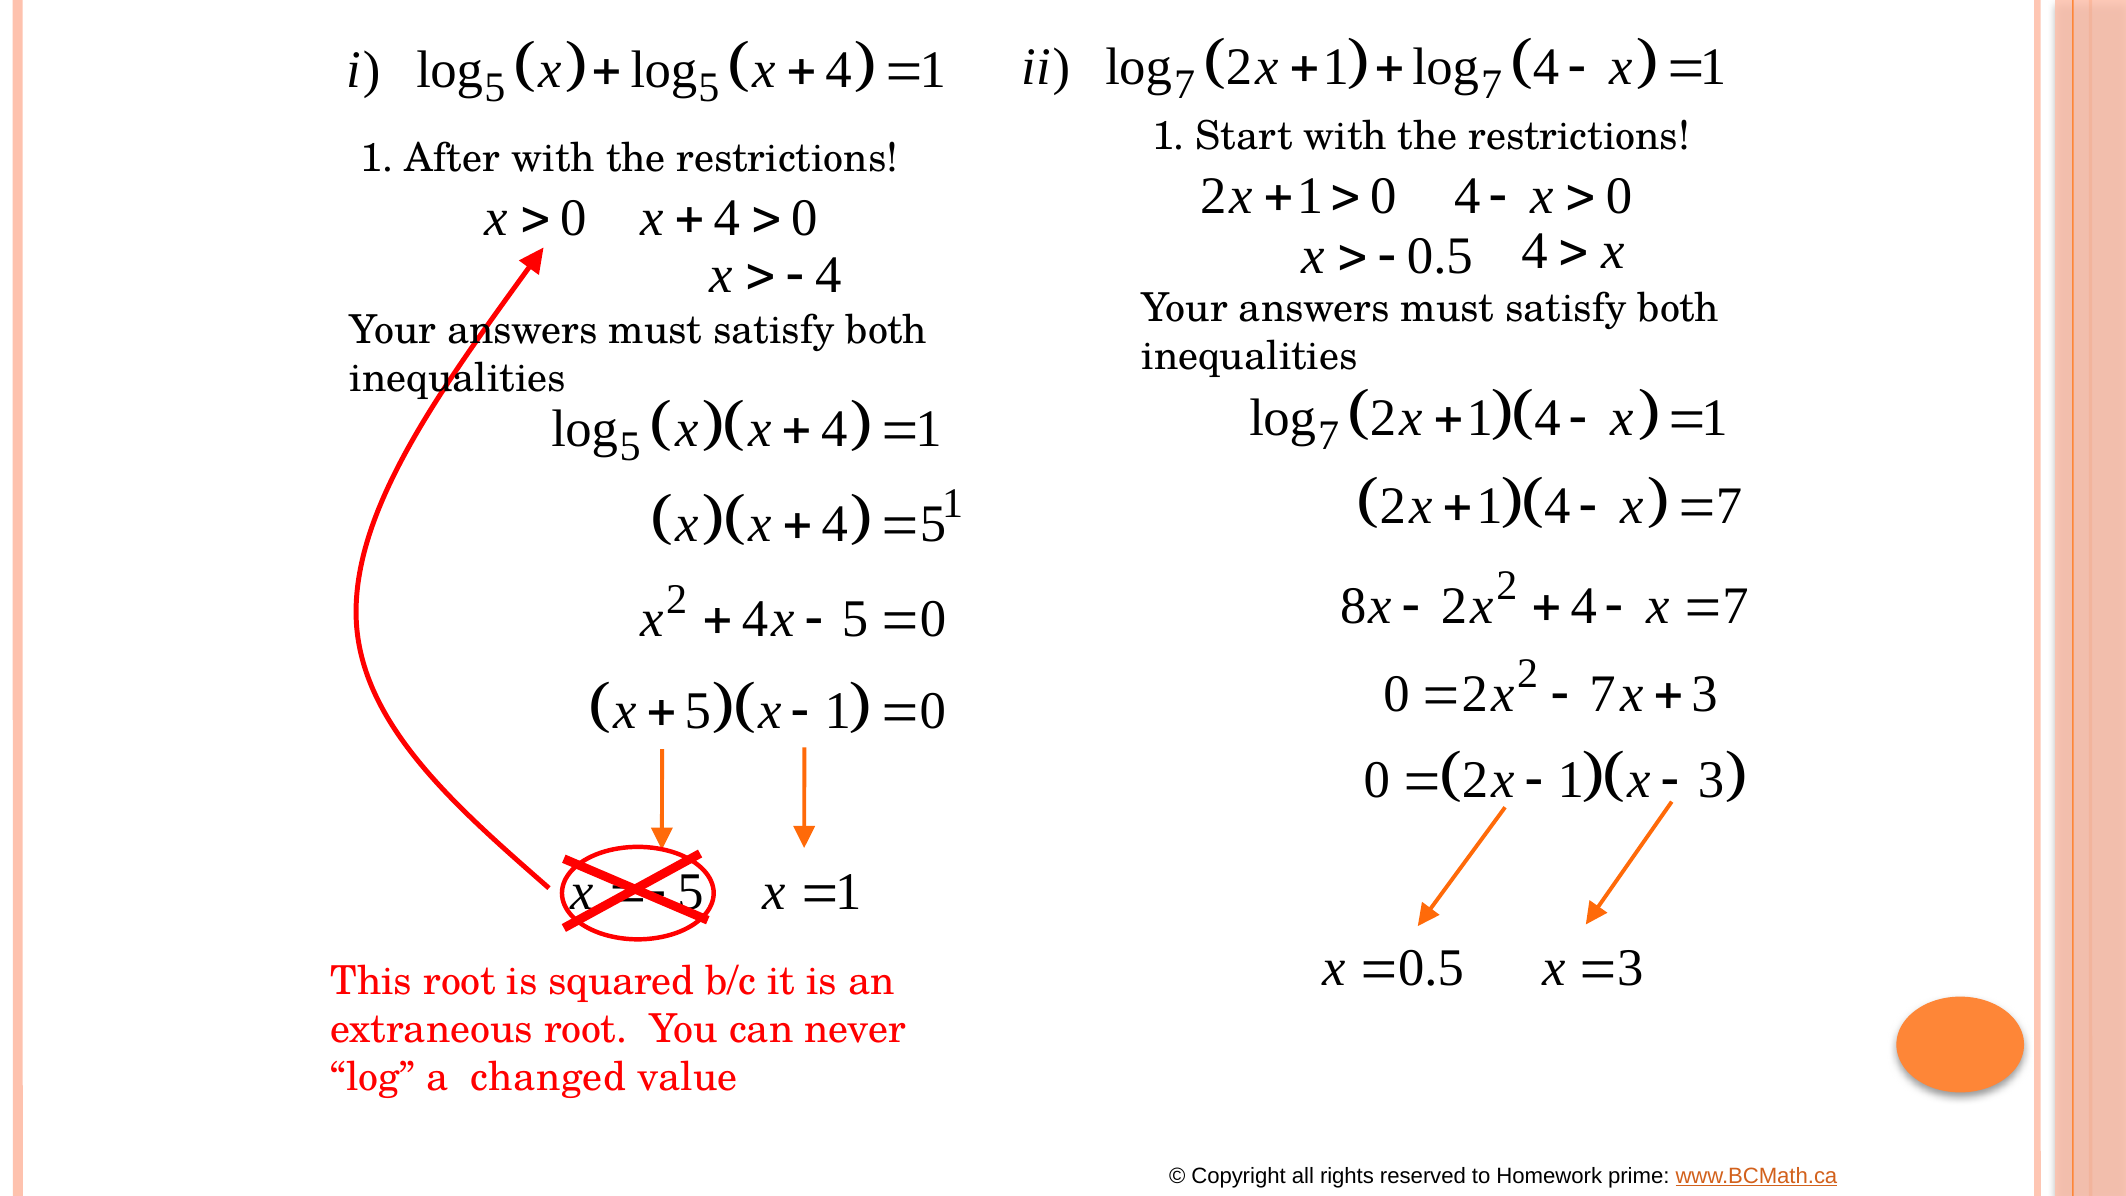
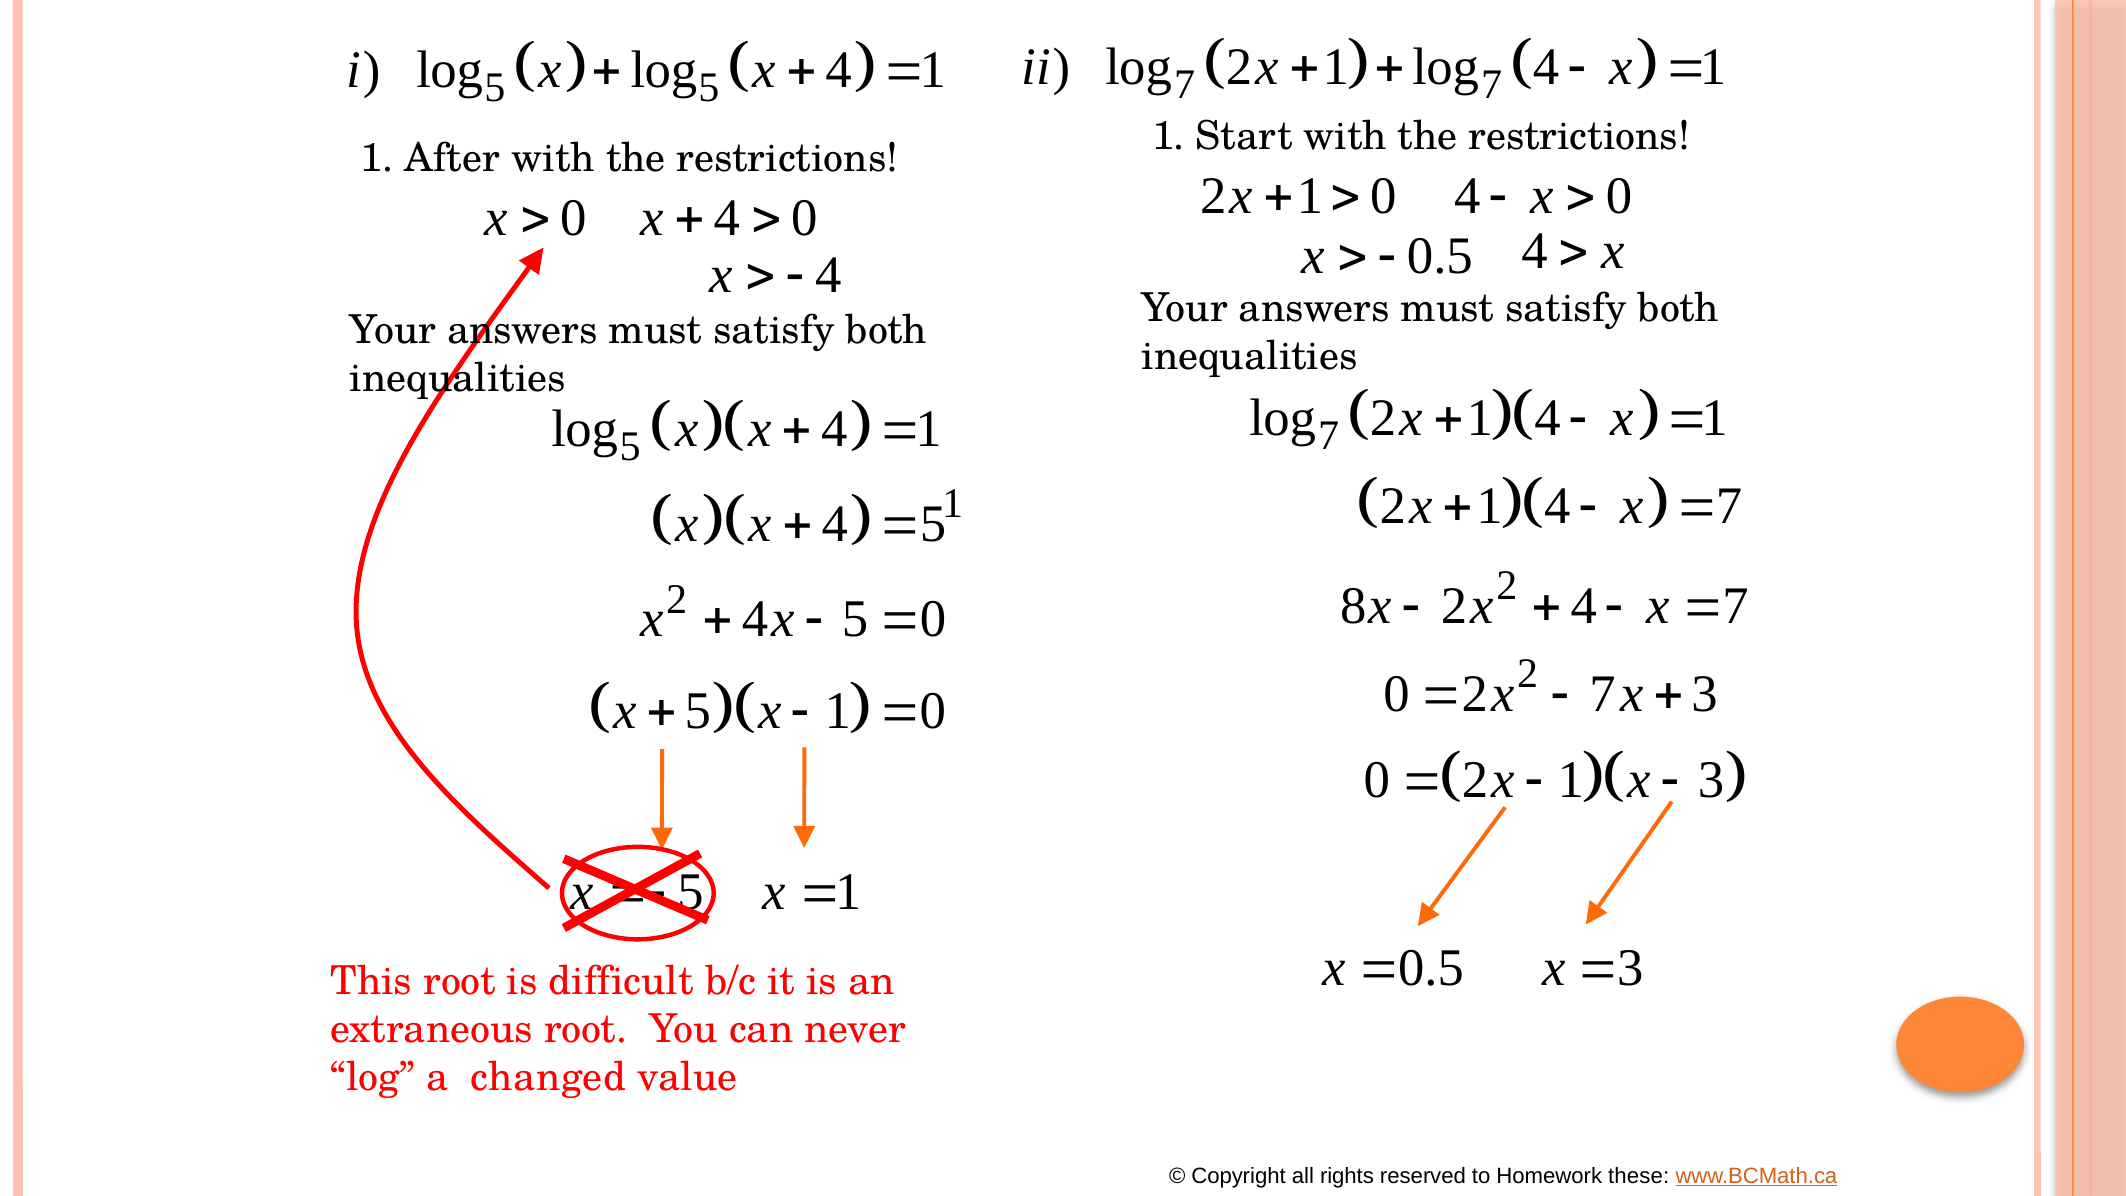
squared: squared -> difficult (621, 982)
prime: prime -> these (1639, 1176)
